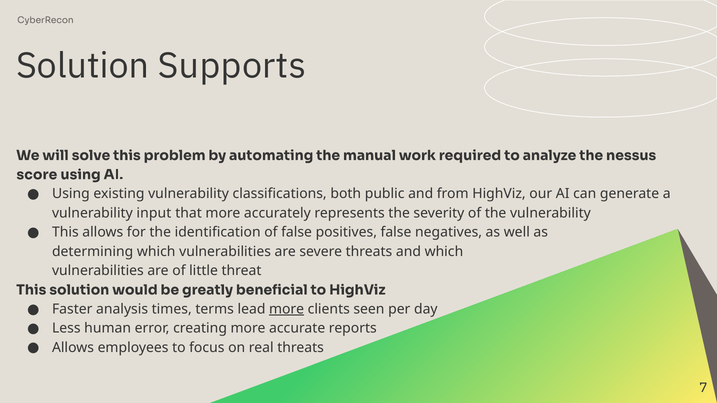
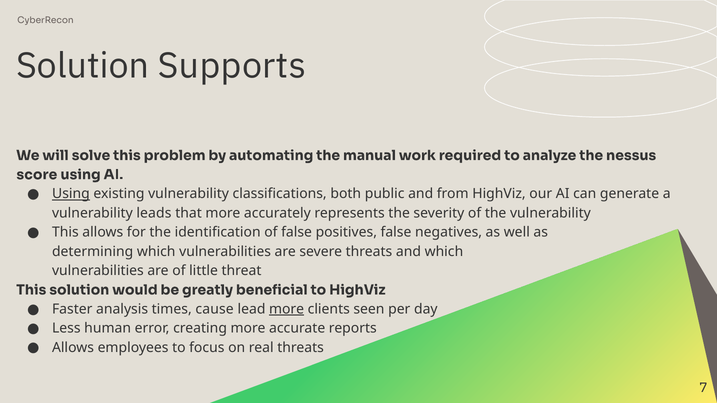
Using underline: none -> present (71, 194)
input: input -> leads (154, 213)
terms: terms -> cause (215, 309)
